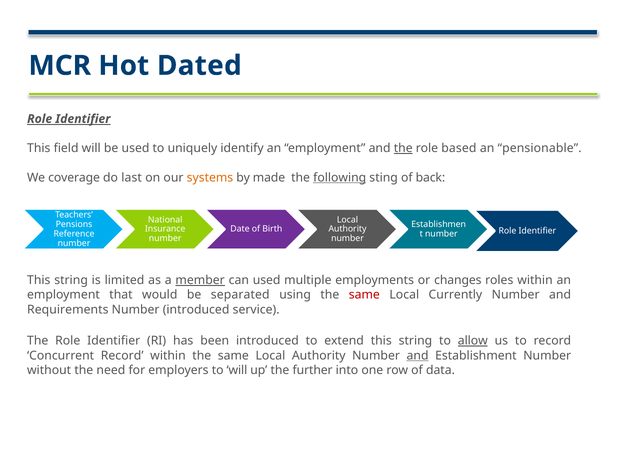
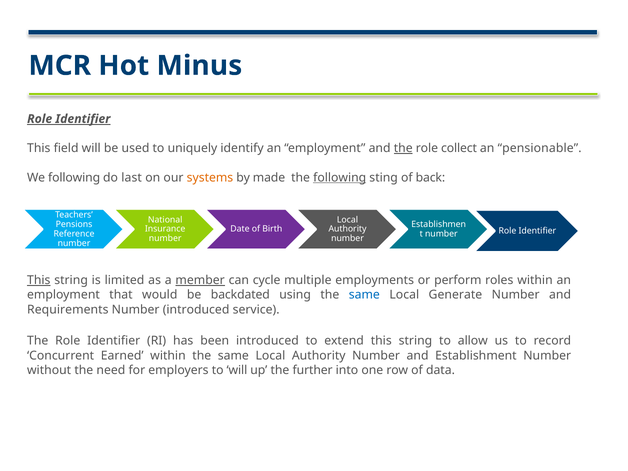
Dated: Dated -> Minus (199, 66)
based: based -> collect (459, 148)
We coverage: coverage -> following (74, 178)
This underline: none -> present (39, 280)
can used: used -> cycle (267, 280)
changes: changes -> perform (458, 280)
separated: separated -> backdated (240, 295)
same colour: red -> blue (364, 295)
Currently: Currently -> Generate (455, 295)
allow underline: present -> none (473, 341)
Concurrent Record: Record -> Earned (122, 356)
and underline: present -> none (418, 356)
